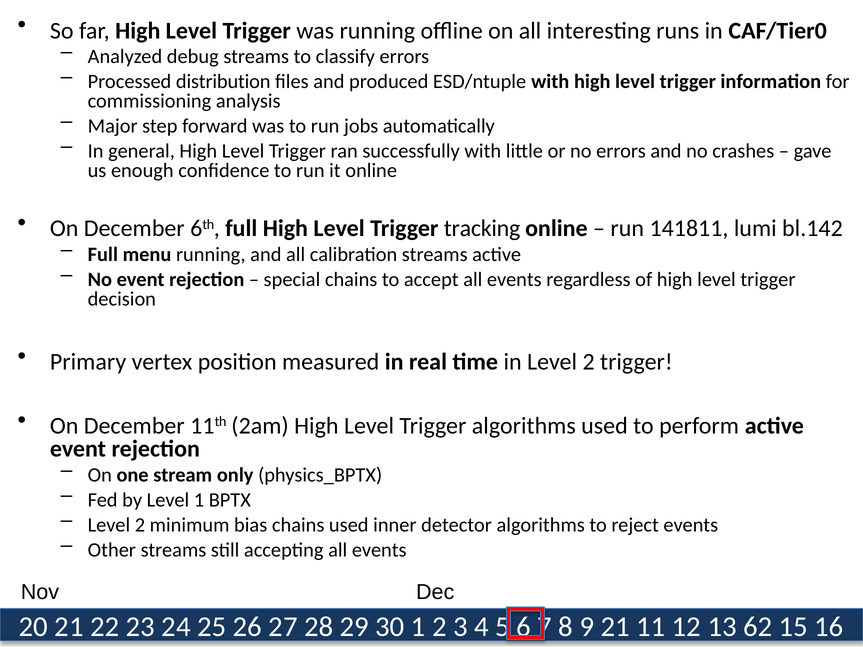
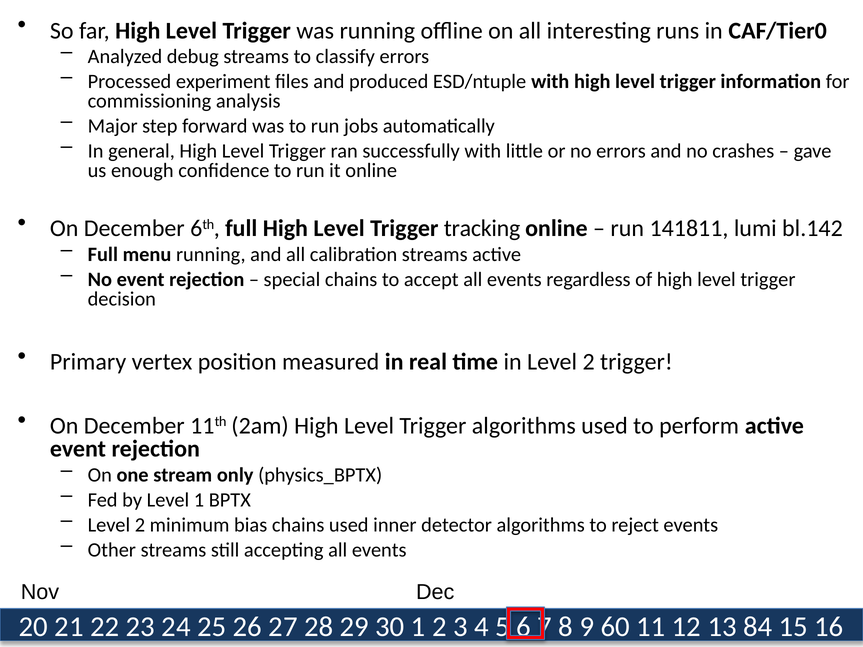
distribution: distribution -> experiment (223, 82)
9 21: 21 -> 60 (615, 627)
62: 62 -> 84 (758, 627)
